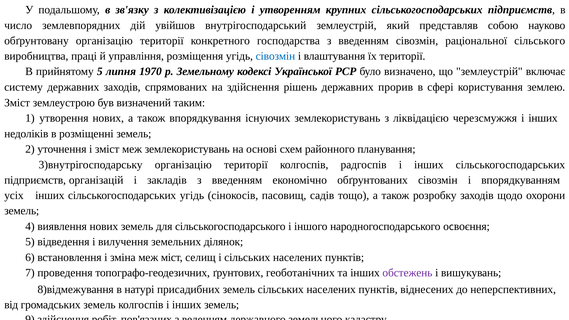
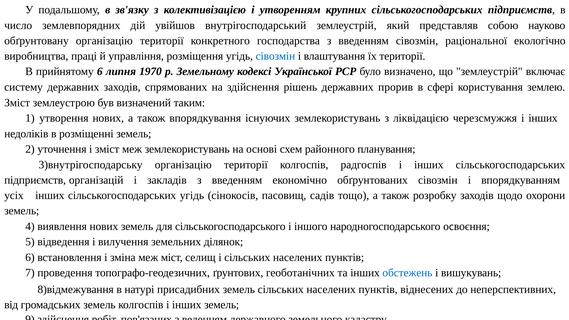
сільського: сільського -> екологічно (540, 41)
5: 5 -> 6 (100, 72)
обстежень colour: purple -> blue (407, 273)
